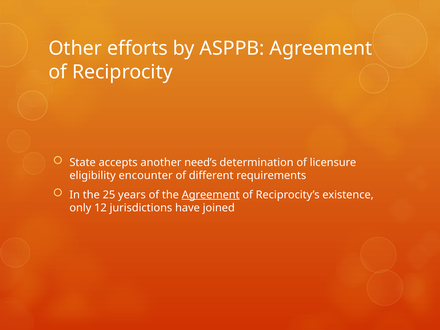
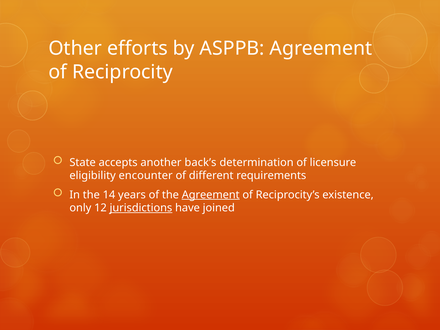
need’s: need’s -> back’s (200, 162)
25: 25 -> 14 (109, 195)
jurisdictions underline: none -> present (141, 208)
